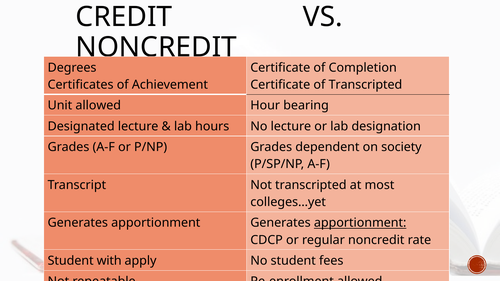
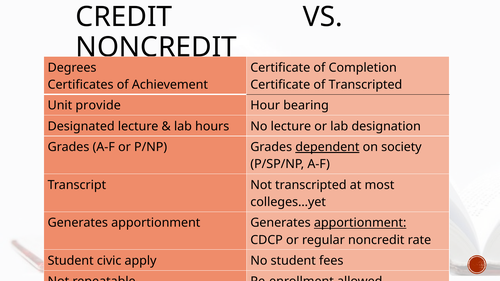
Unit allowed: allowed -> provide (98, 106)
dependent underline: none -> present (327, 147)
with: with -> civic (109, 261)
